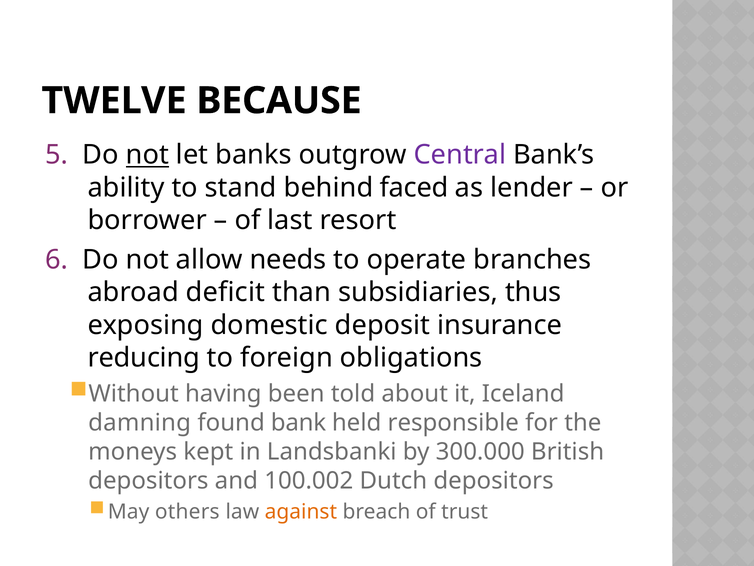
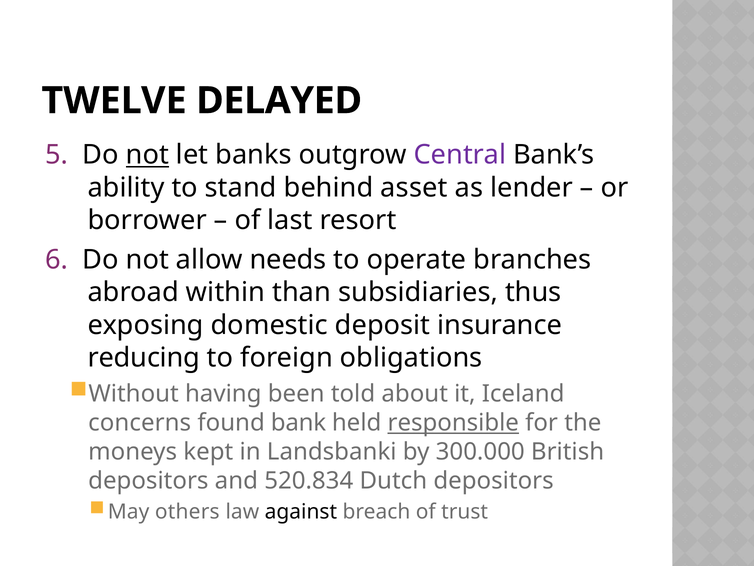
BECAUSE: BECAUSE -> DELAYED (279, 101)
faced: faced -> asset (414, 188)
deficit: deficit -> within (226, 292)
damning: damning -> concerns (140, 422)
responsible underline: none -> present (453, 422)
100.002: 100.002 -> 520.834 (309, 480)
against colour: orange -> black (301, 511)
